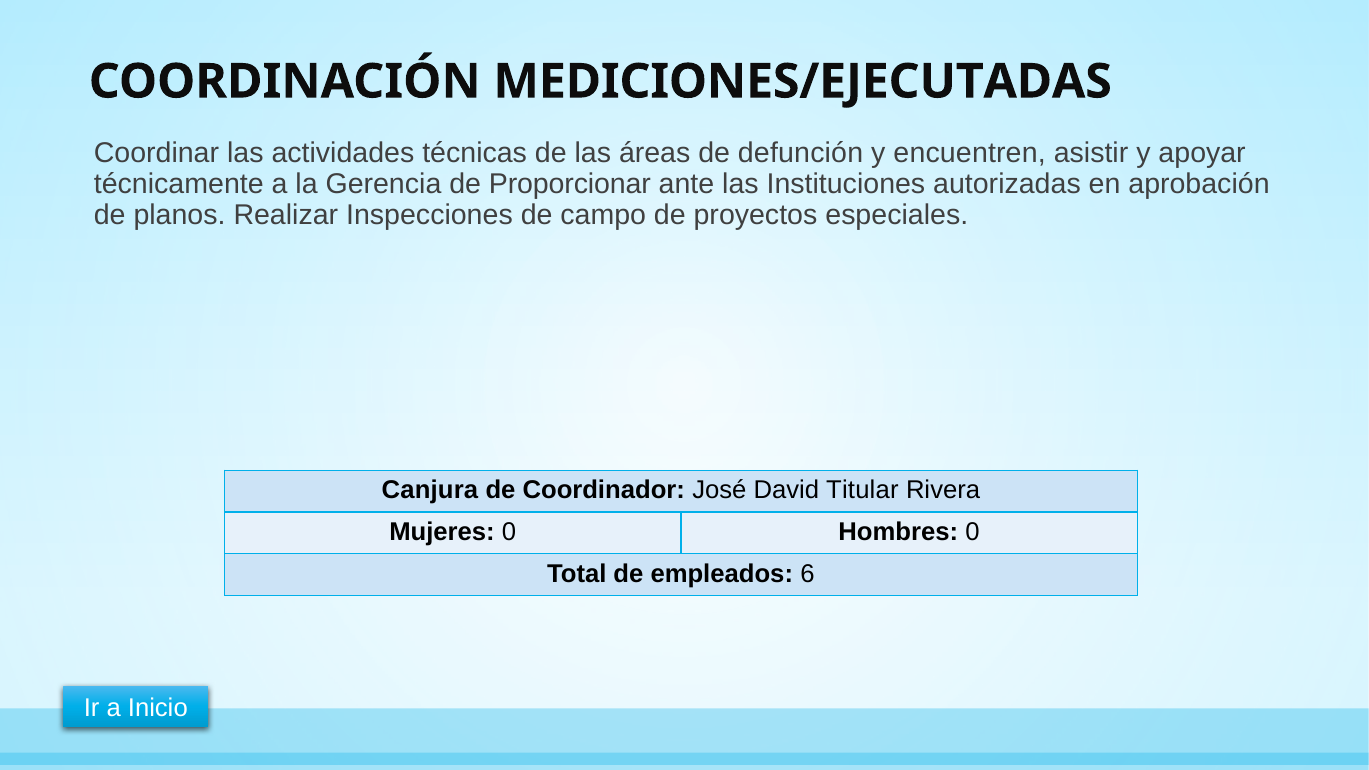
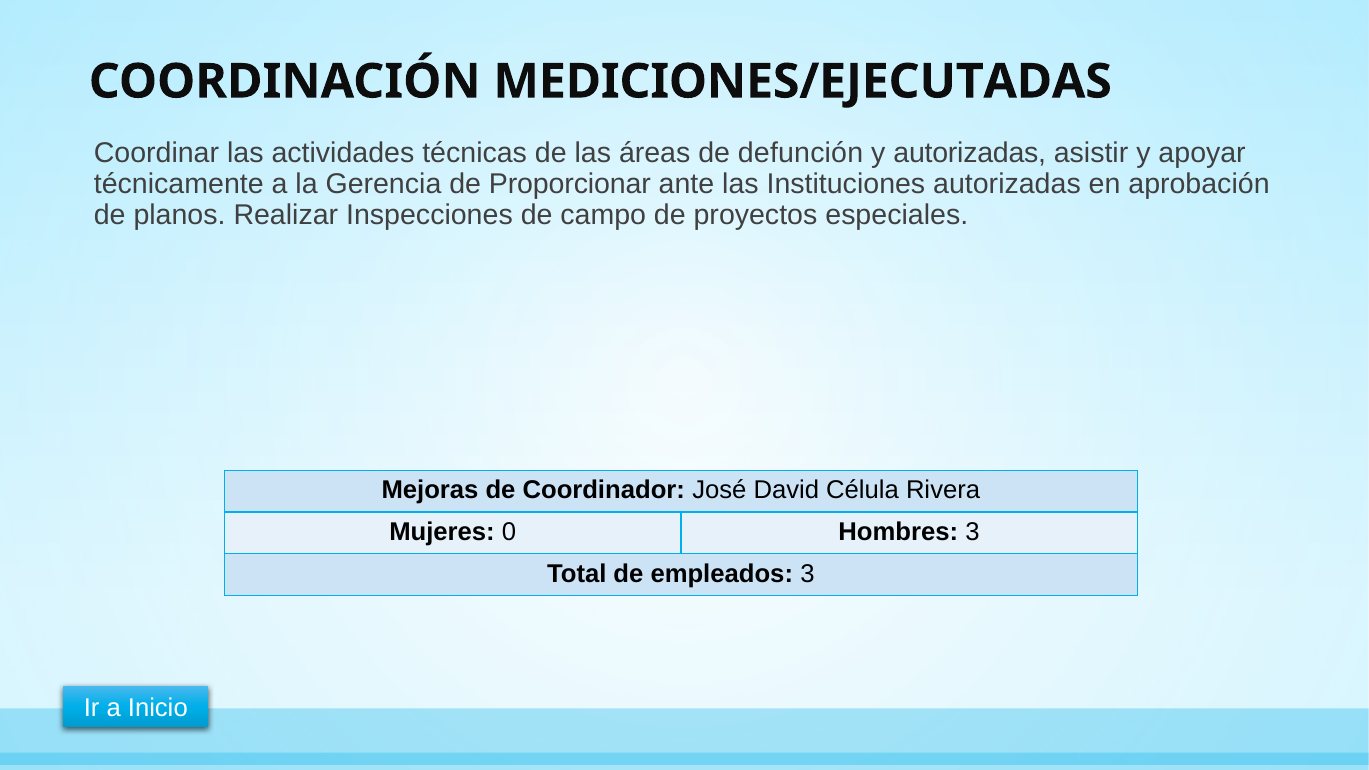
y encuentren: encuentren -> autorizadas (970, 153)
Canjura: Canjura -> Mejoras (430, 490)
Titular: Titular -> Célula (863, 490)
Hombres 0: 0 -> 3 (972, 532)
empleados 6: 6 -> 3 (808, 574)
